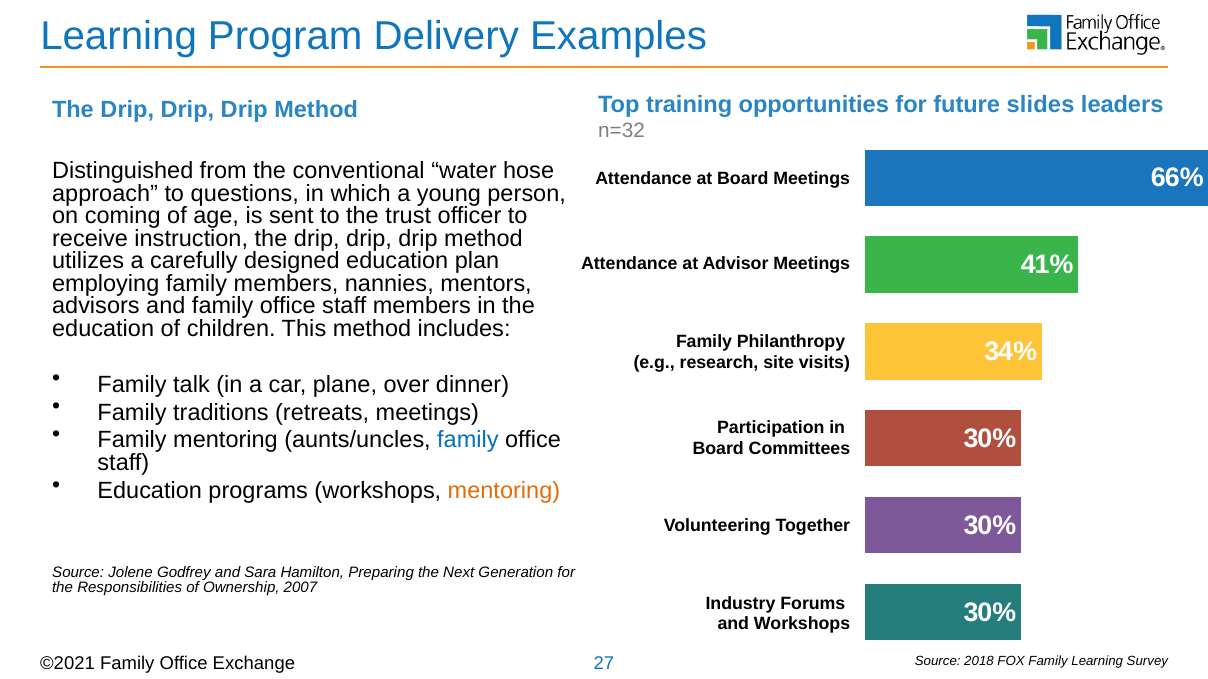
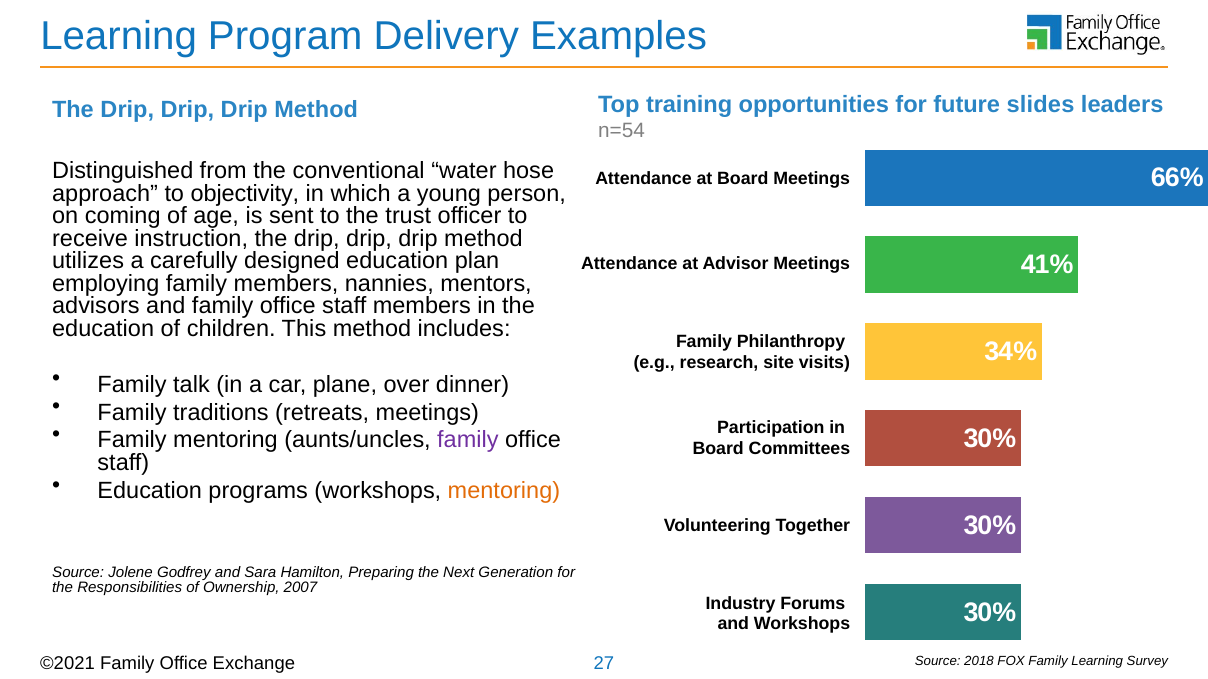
n=32: n=32 -> n=54 (622, 131)
questions: questions -> objectivity (245, 193)
family colour: blue -> purple (468, 440)
